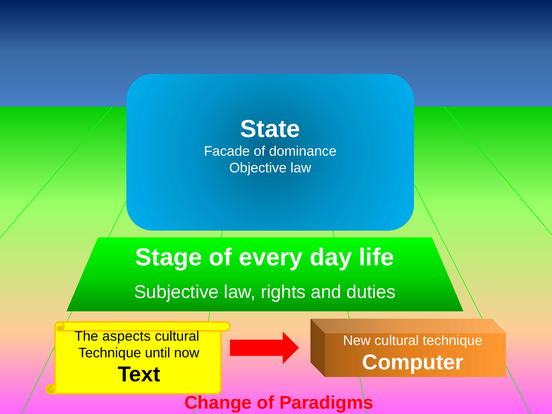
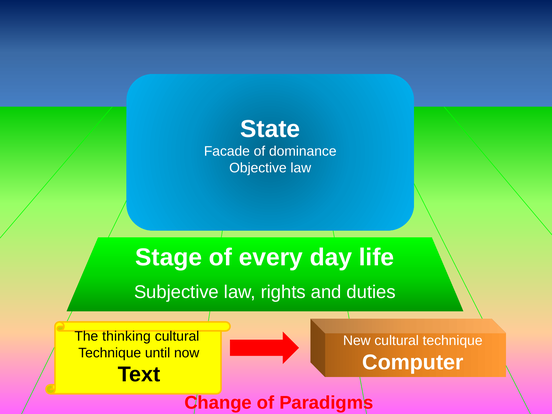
aspects: aspects -> thinking (127, 336)
